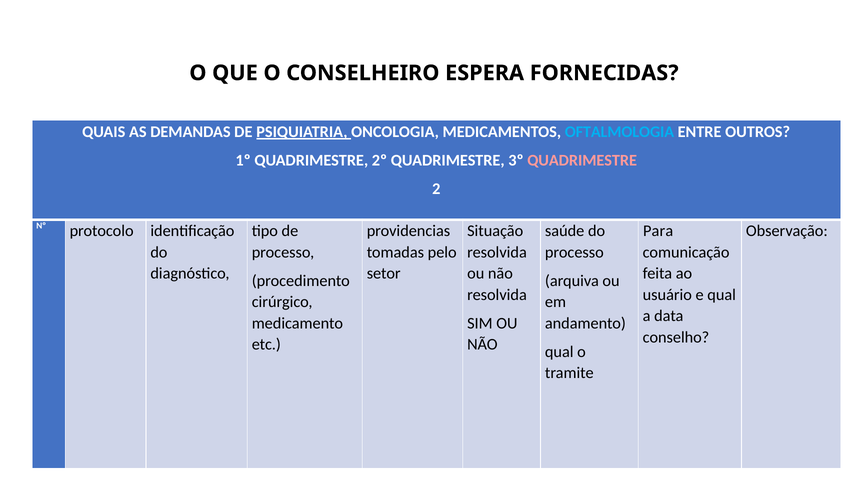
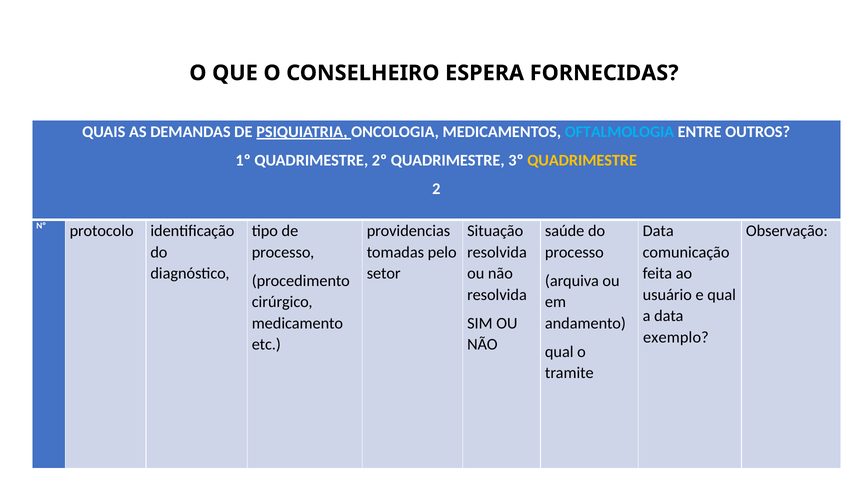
QUADRIMESTRE colour: pink -> yellow (582, 160)
Para: Para -> Data (658, 231)
conselho: conselho -> exemplo (676, 337)
